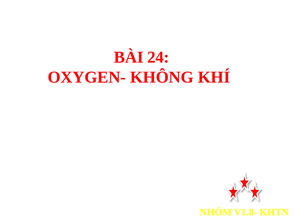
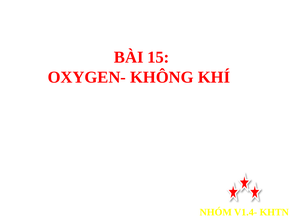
24: 24 -> 15 (158, 57)
V1.8-: V1.8- -> V1.4- (246, 212)
